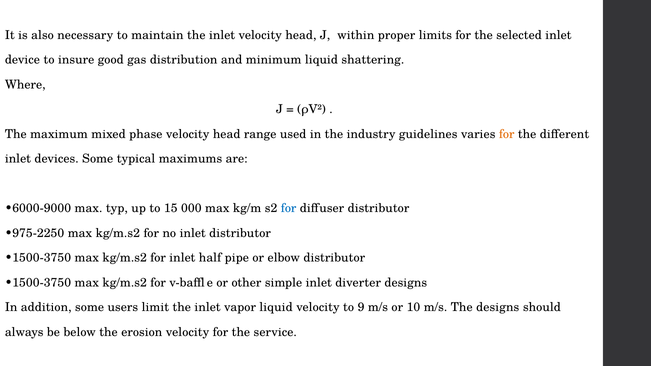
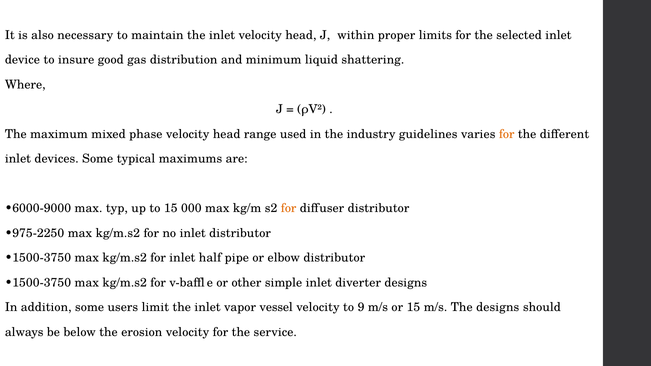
for colour: blue -> orange (289, 208)
vapor liquid: liquid -> vessel (276, 308)
or 10: 10 -> 15 (413, 308)
